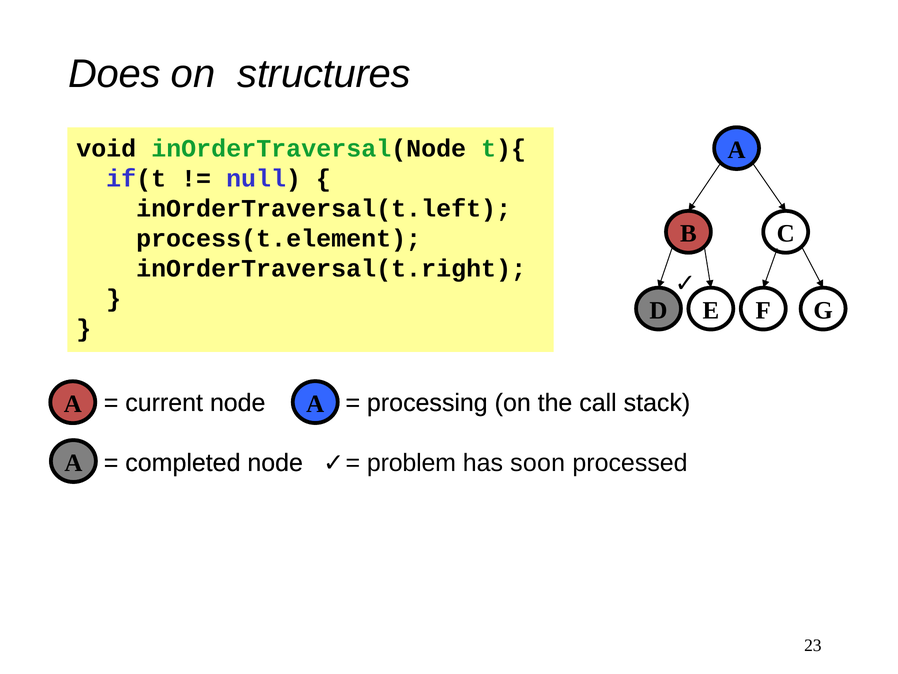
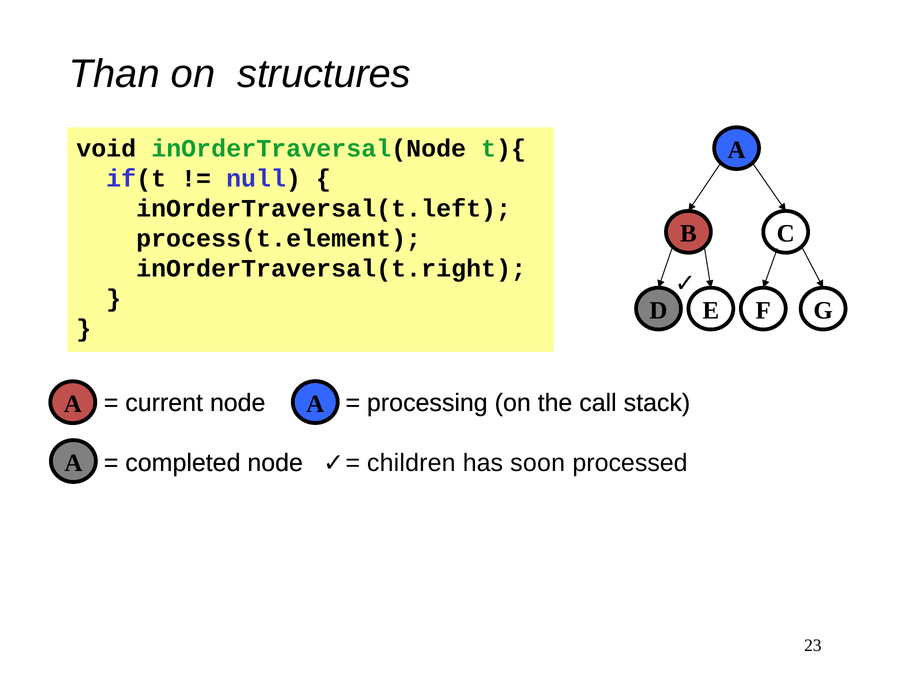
Does: Does -> Than (114, 74)
problem: problem -> children (411, 463)
